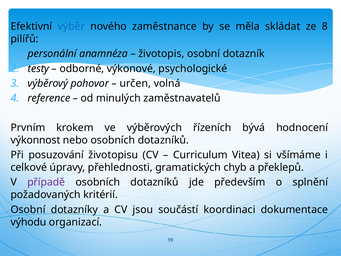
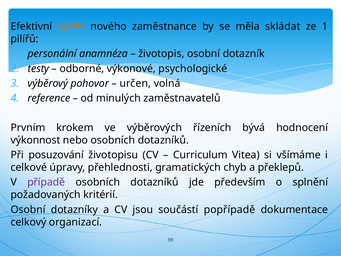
výběr colour: blue -> orange (71, 26)
ze 8: 8 -> 1 (325, 26)
koordinaci: koordinaci -> popřípadě (230, 209)
výhodu: výhodu -> celkový (29, 222)
